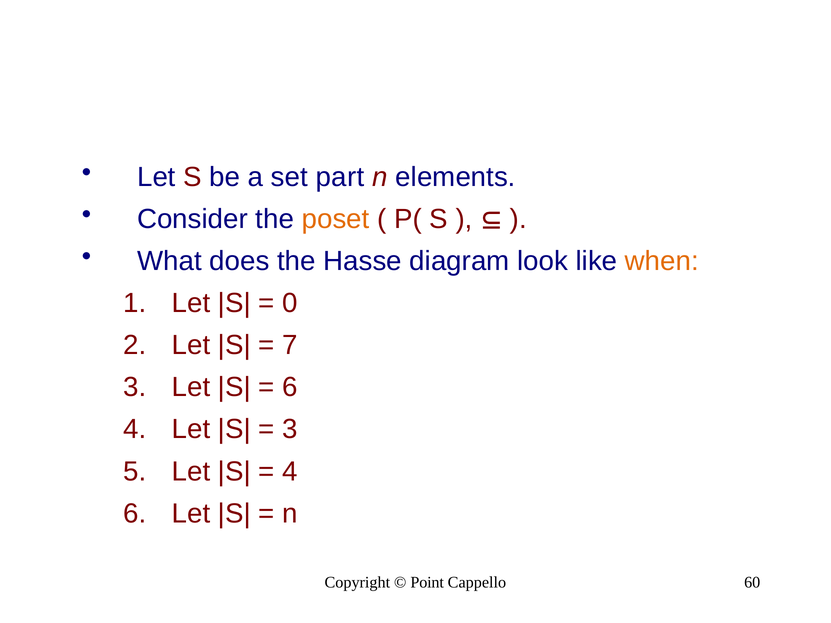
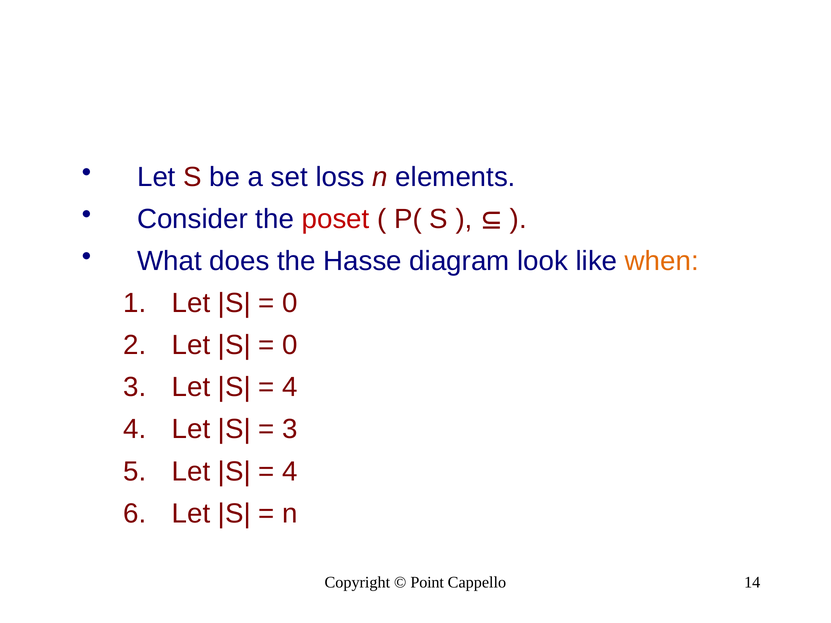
part: part -> loss (340, 177)
poset colour: orange -> red (336, 219)
7: 7 -> 0 (290, 345)
6: 6 -> 4 (290, 387)
60: 60 -> 14 (752, 583)
